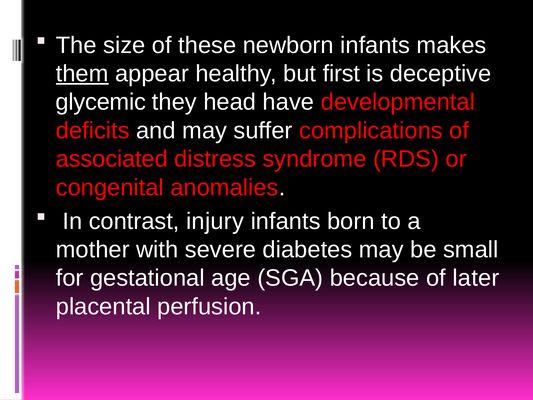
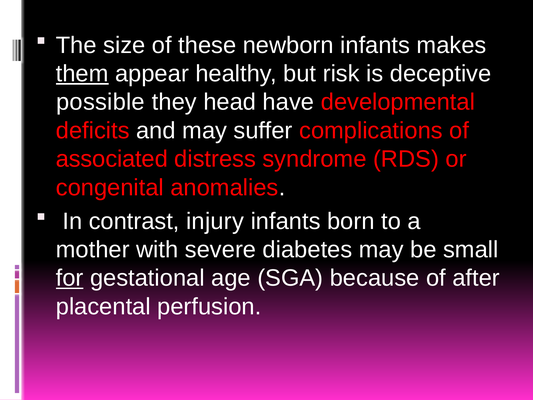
first: first -> risk (341, 74)
glycemic: glycemic -> possible (101, 102)
for underline: none -> present (70, 278)
later: later -> after (476, 278)
